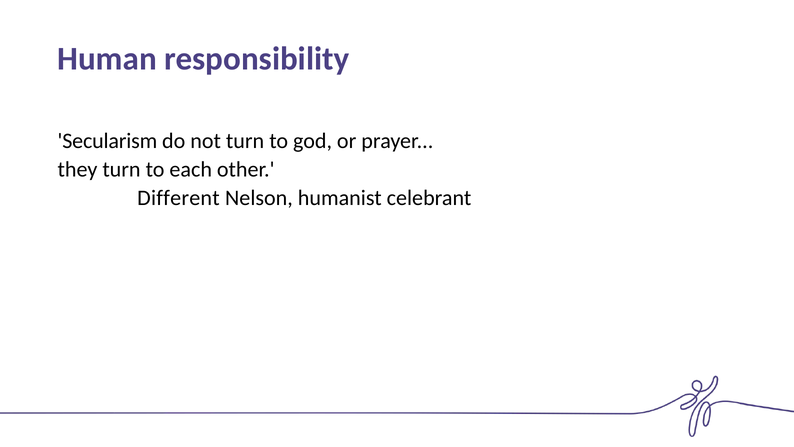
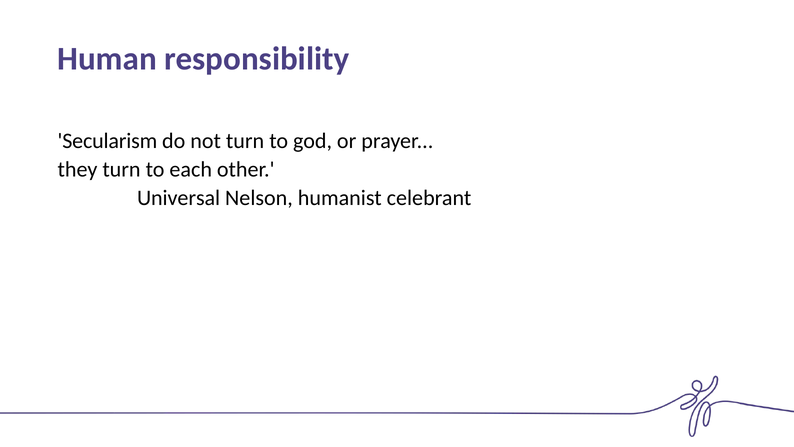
Different: Different -> Universal (179, 198)
